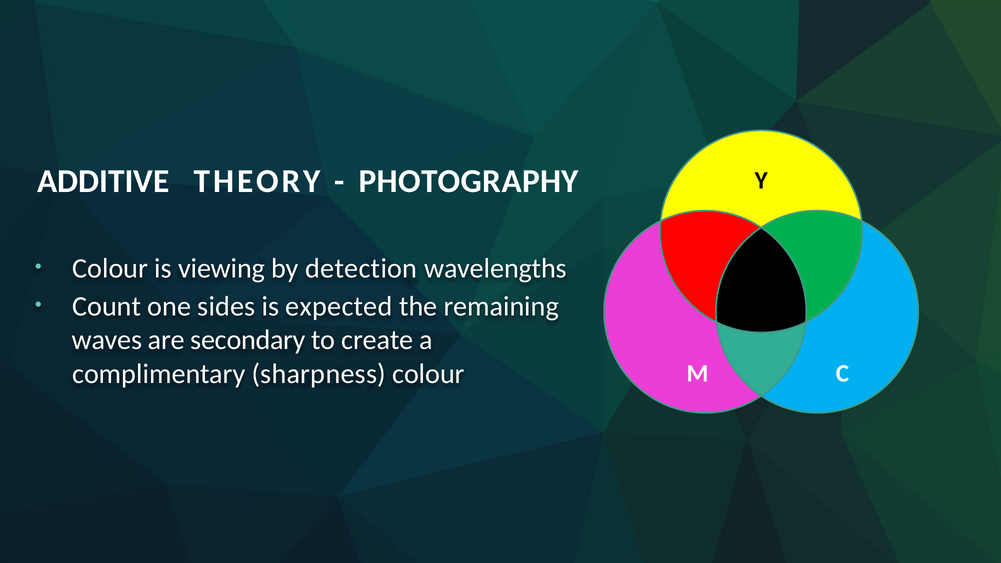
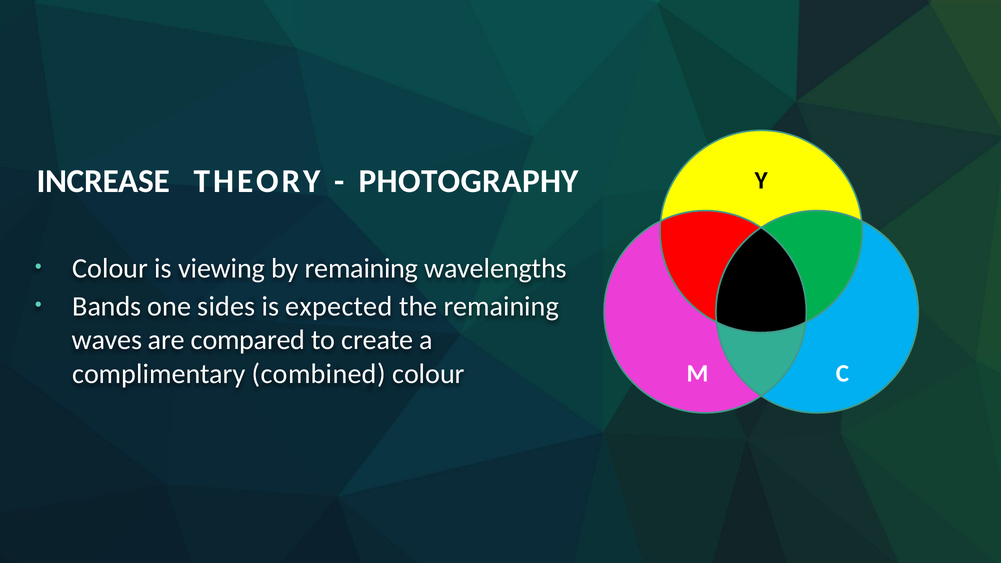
ADDITIVE: ADDITIVE -> INCREASE (103, 181)
by detection: detection -> remaining (362, 268)
Count: Count -> Bands (107, 306)
secondary: secondary -> compared (248, 340)
sharpness: sharpness -> combined (319, 374)
